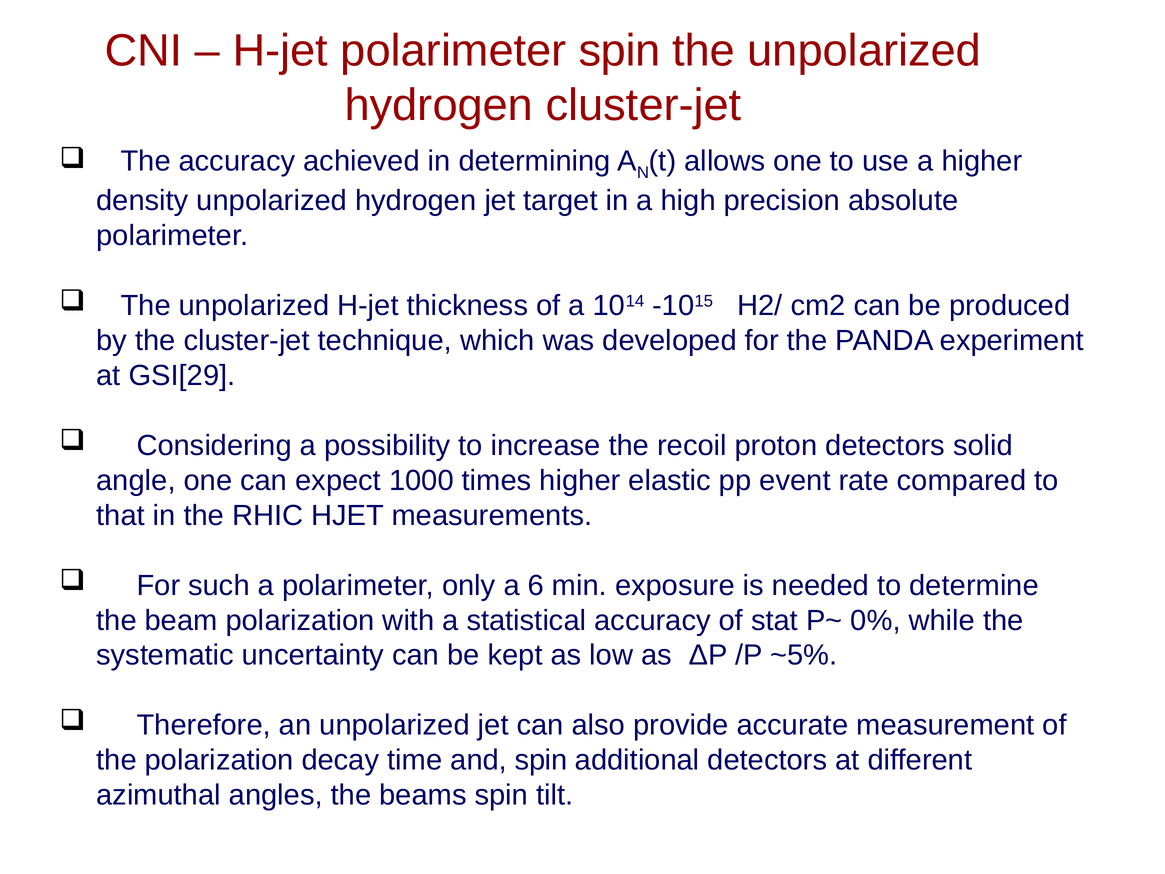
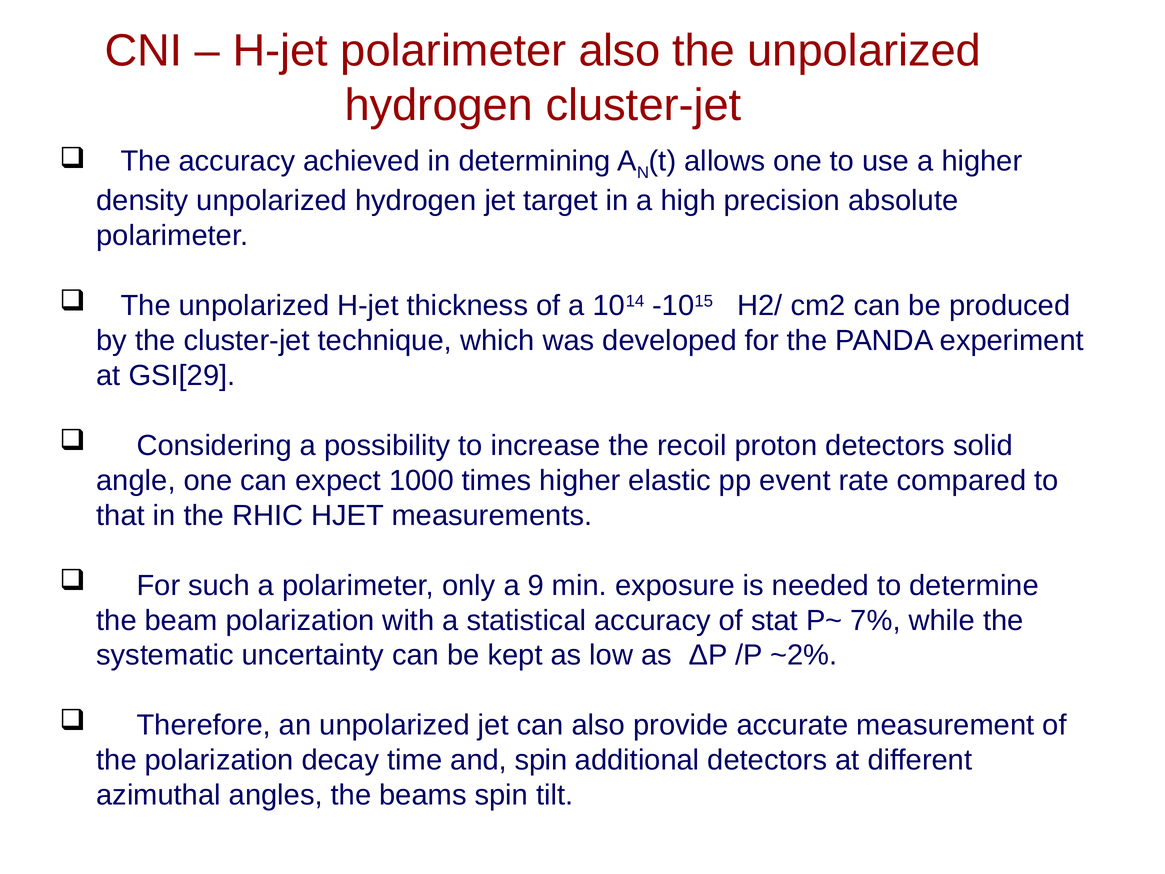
polarimeter spin: spin -> also (619, 51)
6: 6 -> 9 (536, 585)
0%: 0% -> 7% (876, 620)
~5%: ~5% -> ~2% (804, 655)
